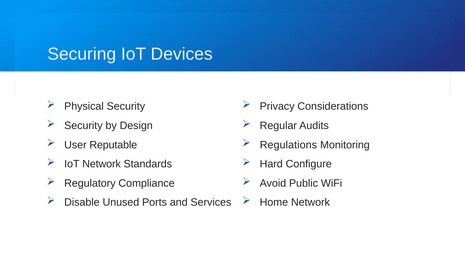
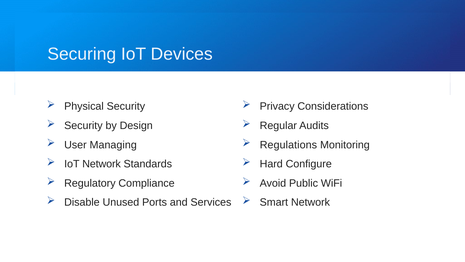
Reputable: Reputable -> Managing (113, 145)
Home: Home -> Smart (274, 202)
